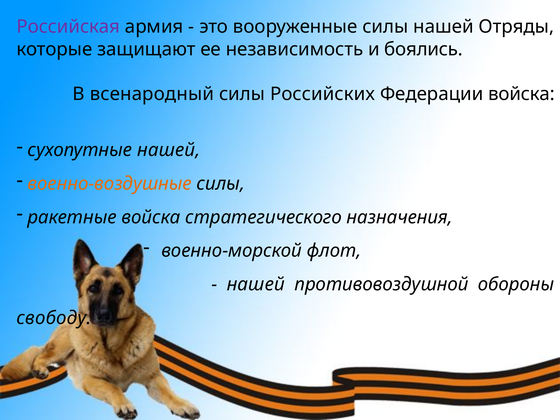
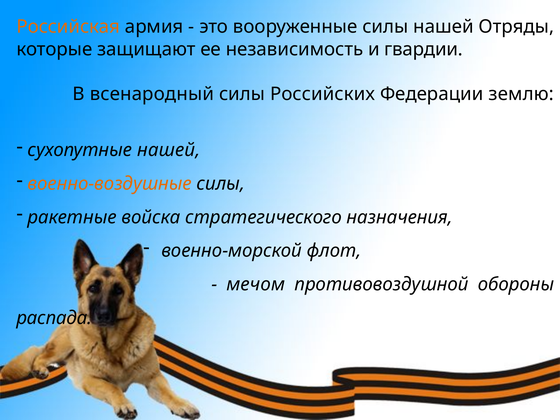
Российская colour: purple -> orange (68, 27)
боялись: боялись -> гвардии (424, 49)
Федерации войска: войска -> землю (521, 94)
нашей: нашей -> мечом (256, 284)
свободу: свободу -> распада (54, 318)
